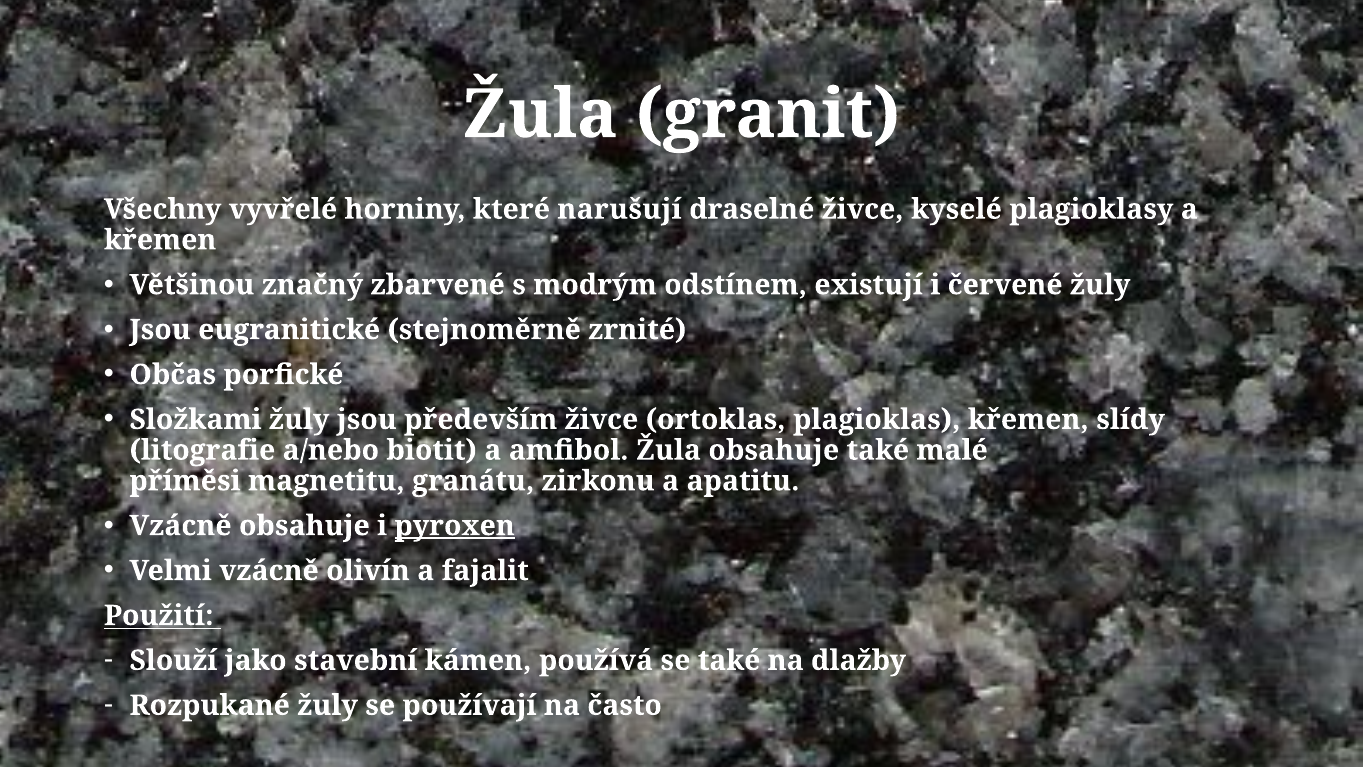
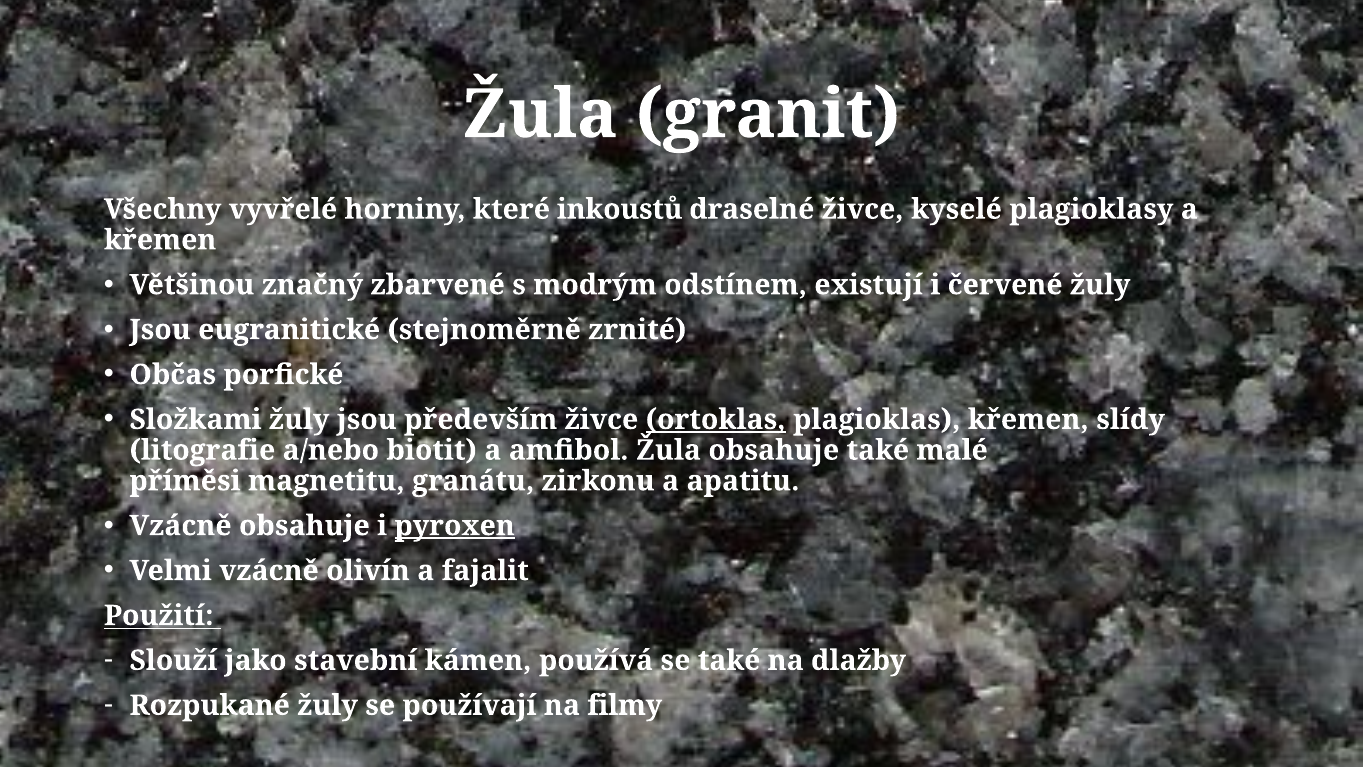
narušují: narušují -> inkoustů (620, 209)
ortoklas underline: none -> present (716, 419)
často: často -> filmy (625, 705)
